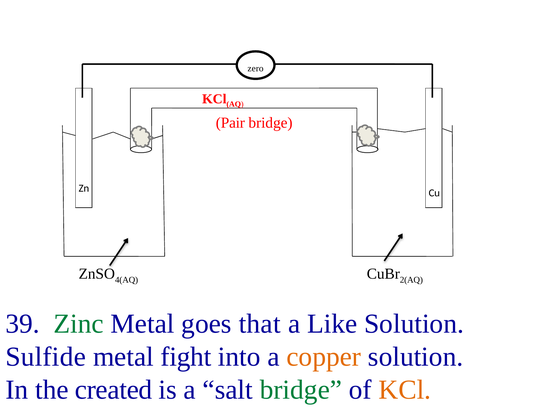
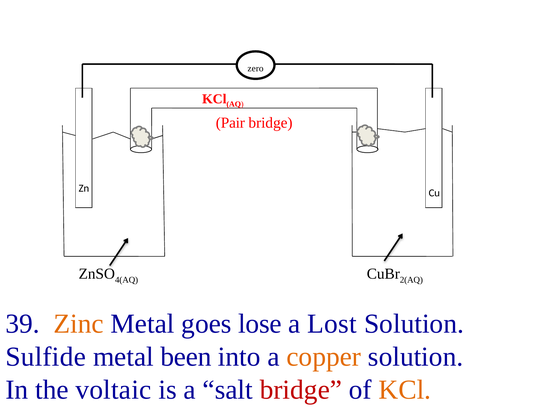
Zinc colour: green -> orange (79, 323)
that: that -> lose (260, 323)
Like: Like -> Lost (332, 323)
fight: fight -> been (186, 356)
created: created -> voltaic (113, 389)
bridge colour: green -> red (301, 389)
